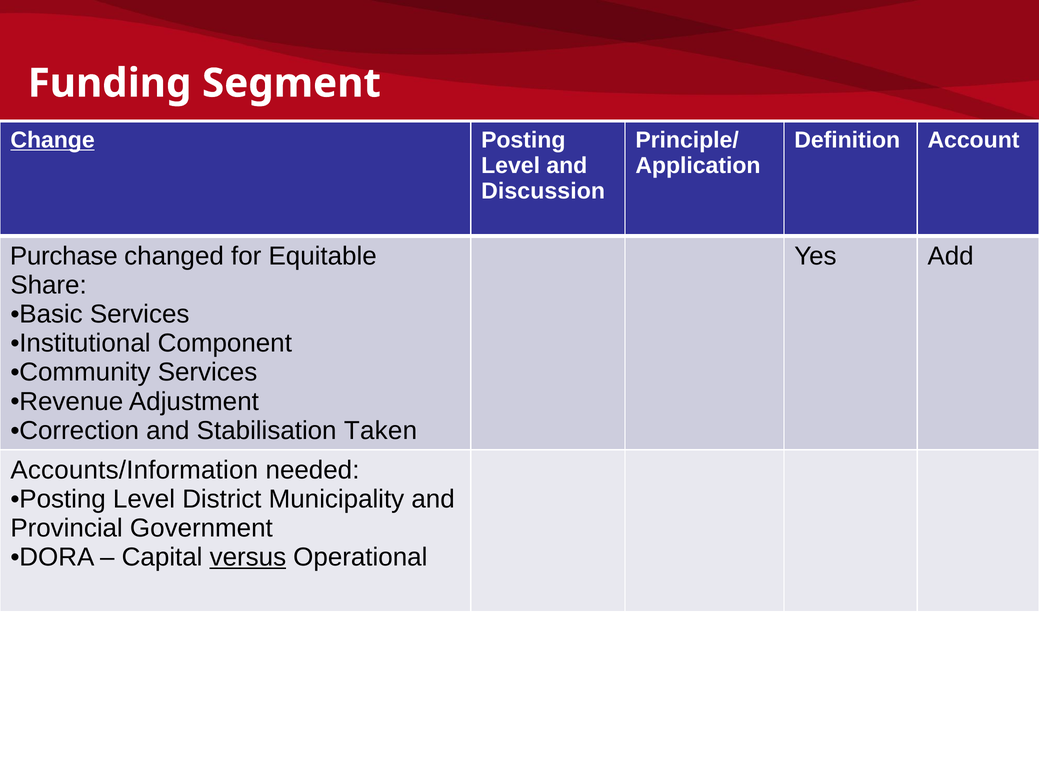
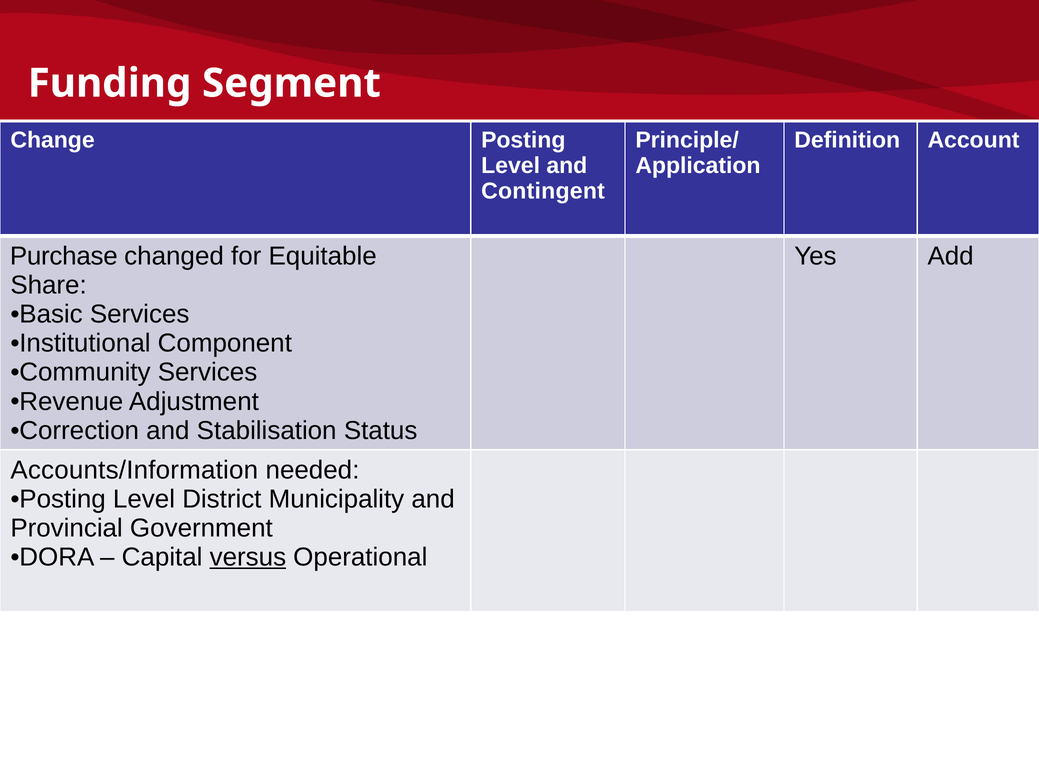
Change underline: present -> none (53, 140)
Discussion: Discussion -> Contingent (543, 191)
Taken: Taken -> Status (381, 431)
